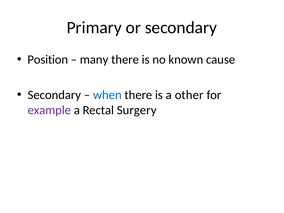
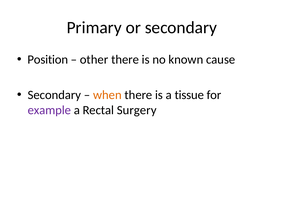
many: many -> other (94, 60)
when colour: blue -> orange (107, 95)
other: other -> tissue (189, 95)
